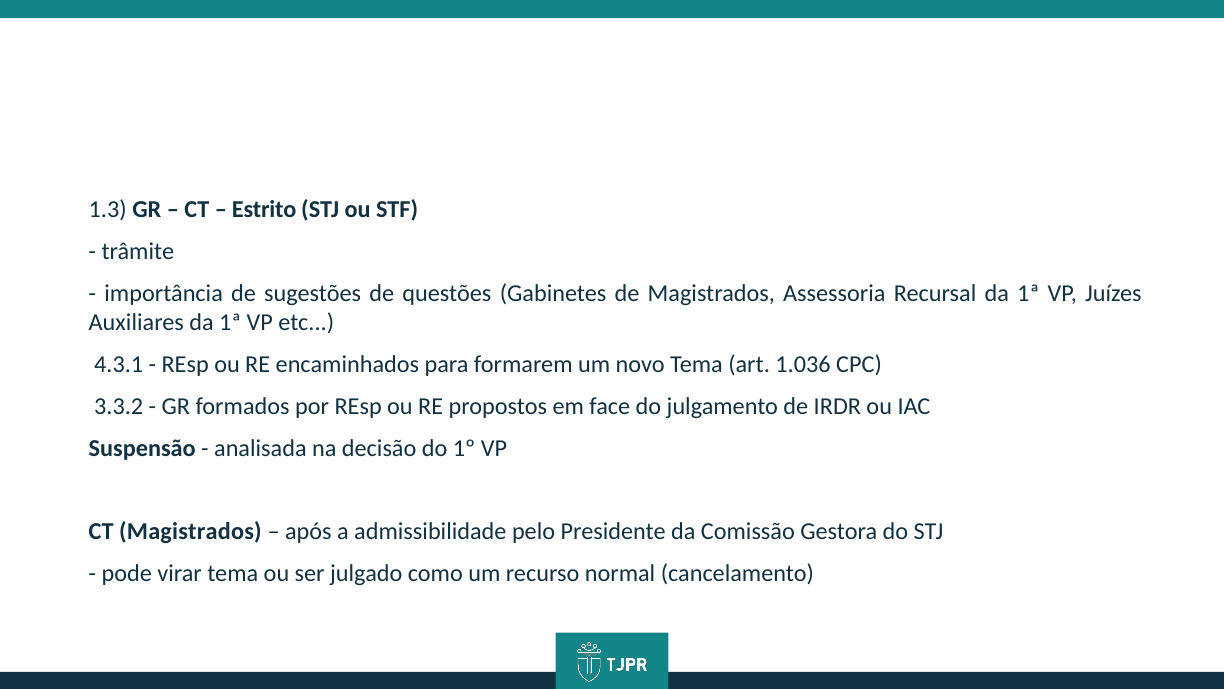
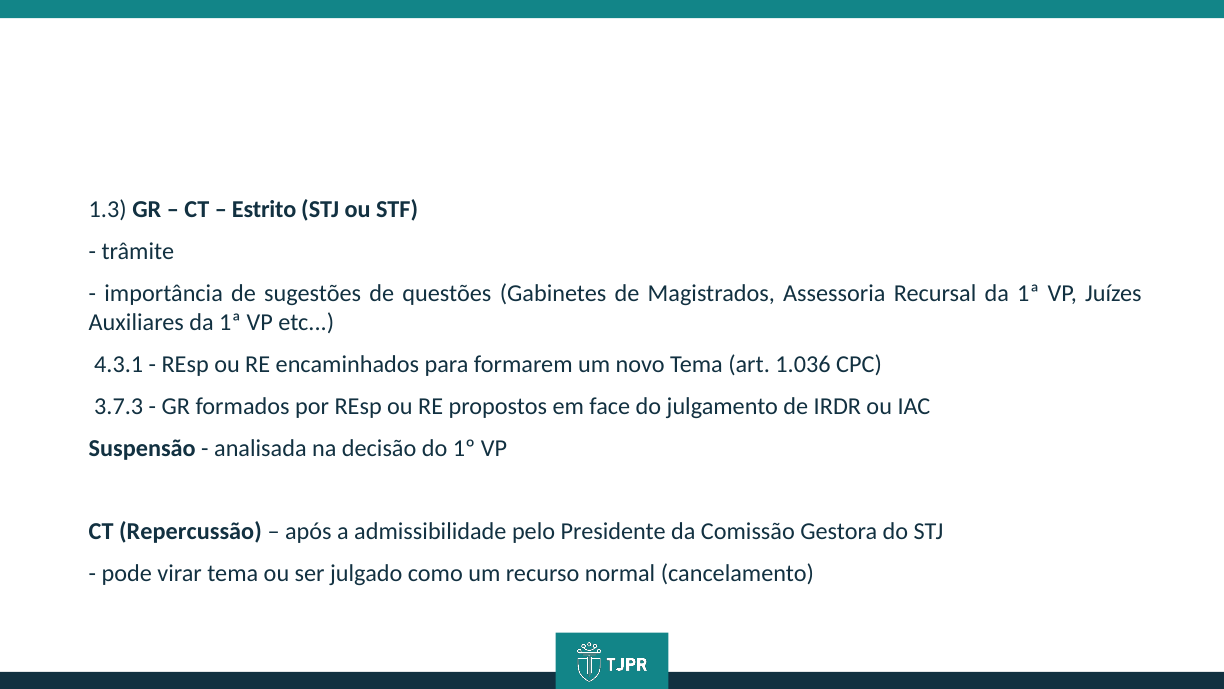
3.3.2: 3.3.2 -> 3.7.3 (119, 406)
CT Magistrados: Magistrados -> Repercussão (190, 532)
